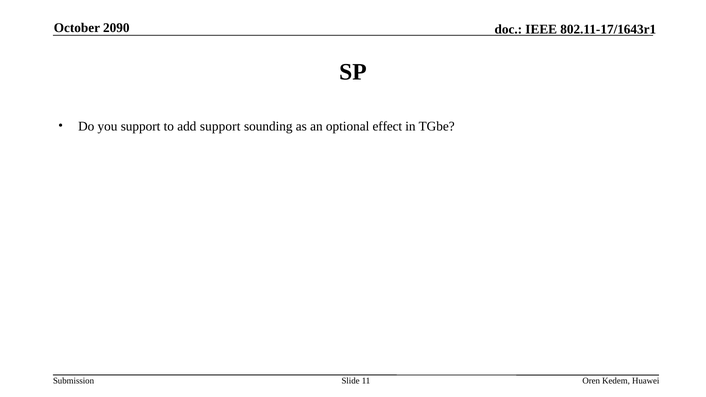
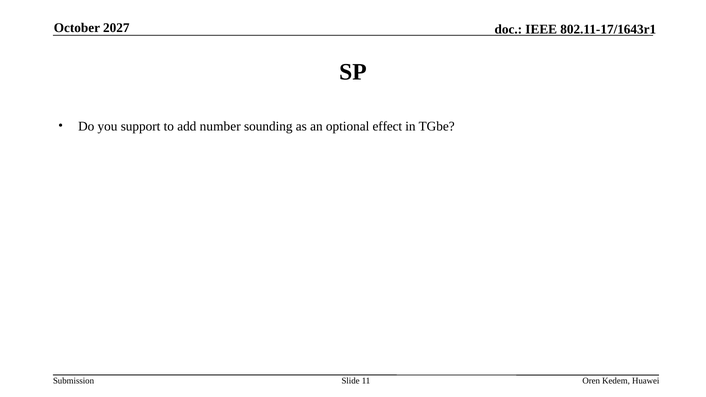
2090: 2090 -> 2027 (116, 28)
add support: support -> number (220, 126)
